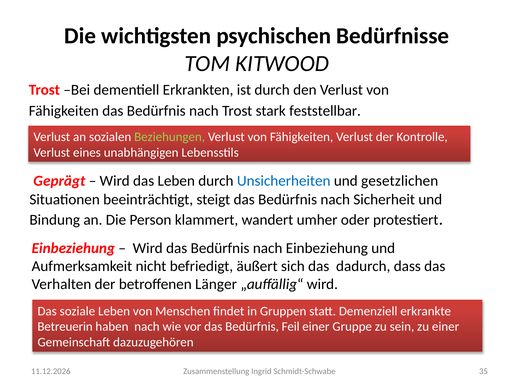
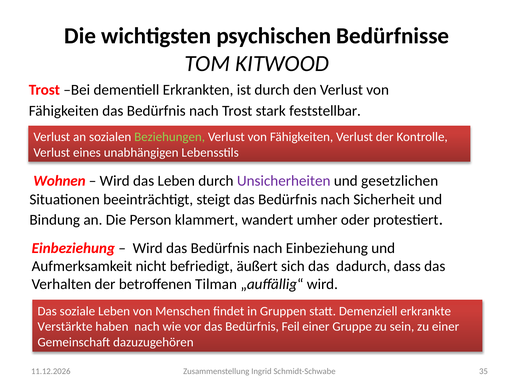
Geprägt: Geprägt -> Wohnen (59, 181)
Unsicherheiten colour: blue -> purple (284, 181)
Länger: Länger -> Tilman (216, 285)
Betreuerin: Betreuerin -> Verstärkte (65, 327)
